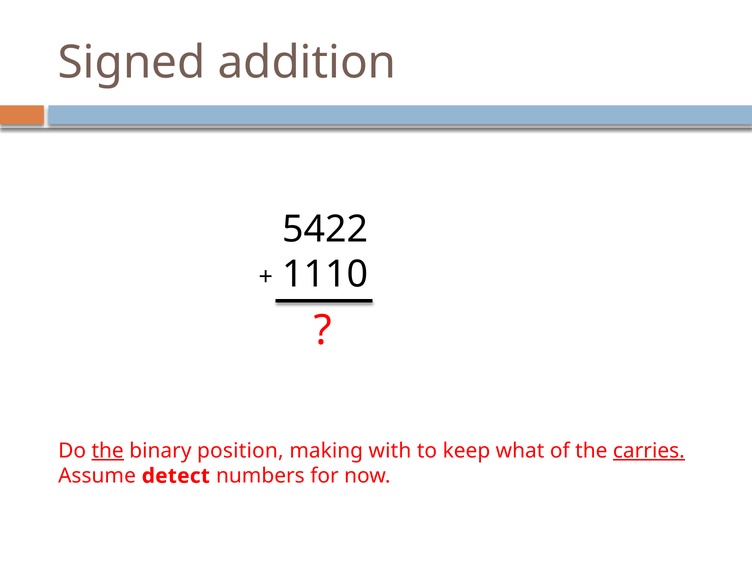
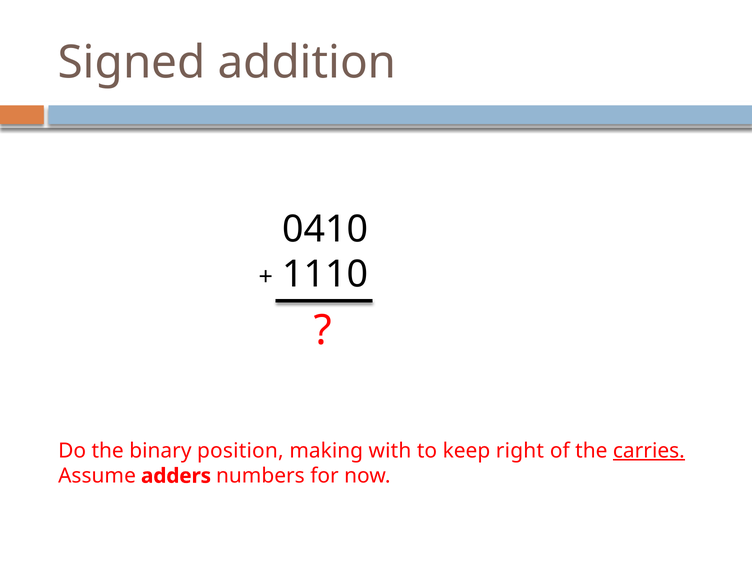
5422: 5422 -> 0410 (325, 229)
the underline: present -> none (108, 451)
what: what -> right (520, 451)
detect: detect -> adders (176, 476)
